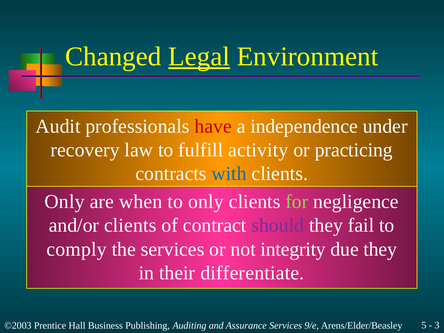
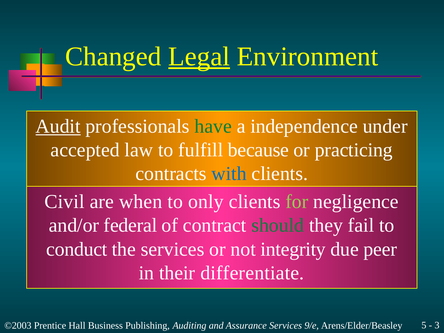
Audit underline: none -> present (58, 126)
have colour: red -> green (213, 126)
recovery: recovery -> accepted (85, 150)
activity: activity -> because (258, 150)
Only: Only -> Civil (65, 202)
and/or clients: clients -> federal (130, 225)
should colour: purple -> green (278, 225)
comply: comply -> conduct (77, 249)
due they: they -> peer (380, 249)
